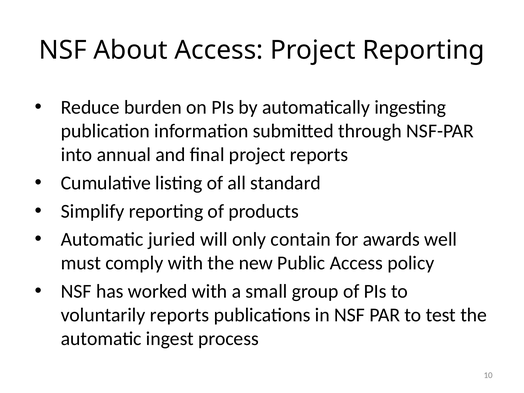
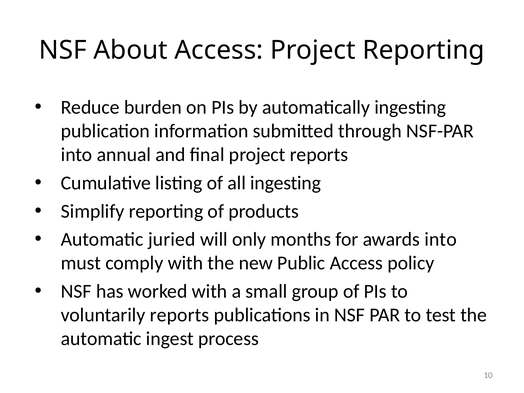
all standard: standard -> ingesting (286, 183)
contain: contain -> months (301, 239)
awards well: well -> into (441, 239)
